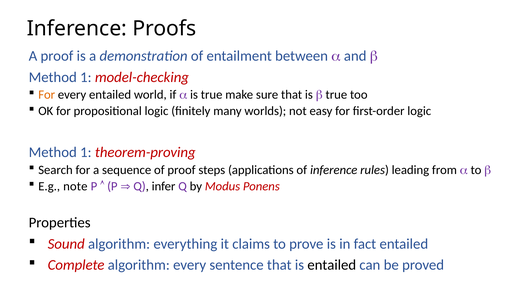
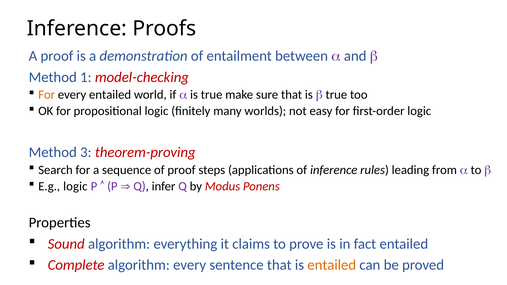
1: 1 -> 3 (86, 152)
E.g note: note -> logic (75, 186)
entailed colour: black -> orange (332, 265)
